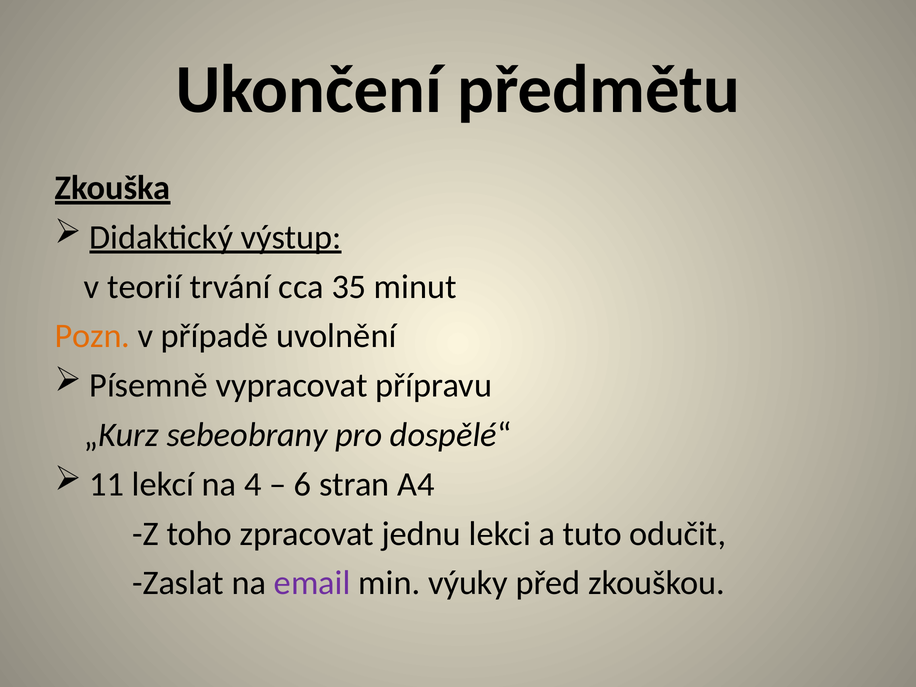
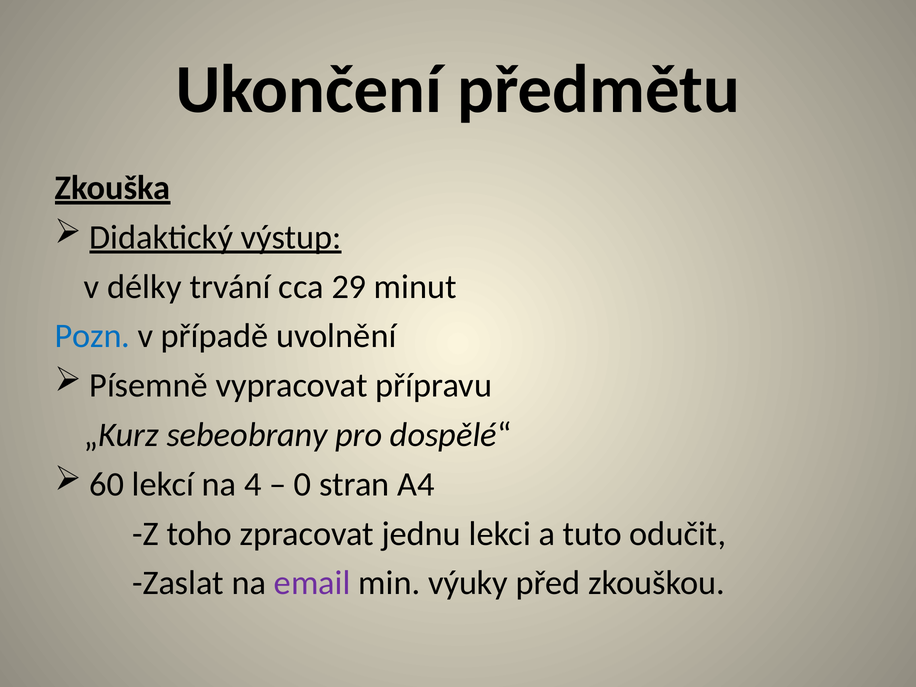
teorií: teorií -> délky (144, 287)
35: 35 -> 29 (349, 287)
Pozn colour: orange -> blue (93, 336)
11: 11 -> 60 (107, 484)
6: 6 -> 0 (303, 484)
